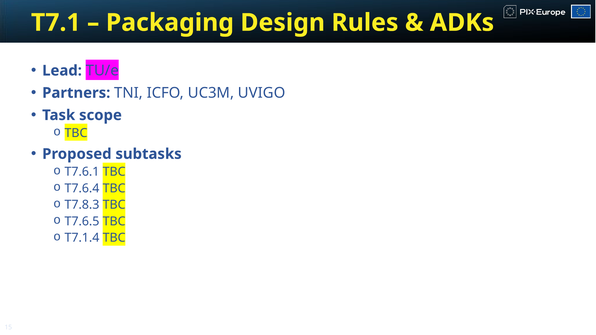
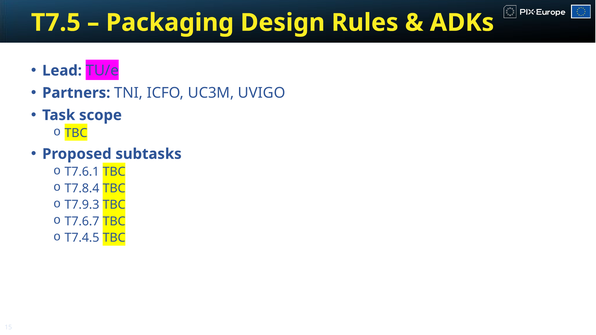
T7.1: T7.1 -> T7.5 (56, 23)
T7.6.4: T7.6.4 -> T7.8.4 (82, 188)
T7.8.3: T7.8.3 -> T7.9.3 (82, 205)
T7.6.5: T7.6.5 -> T7.6.7 (82, 221)
T7.1.4: T7.1.4 -> T7.4.5 (82, 238)
